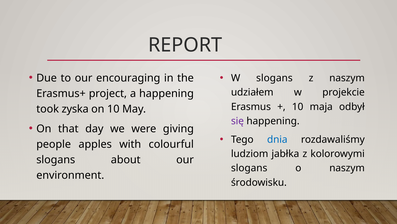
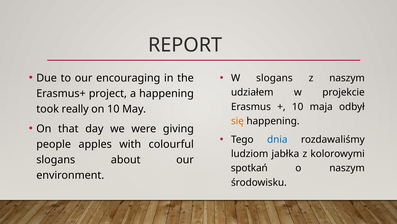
zyska: zyska -> really (75, 109)
się colour: purple -> orange (237, 121)
slogans: slogans -> spotkań (249, 168)
